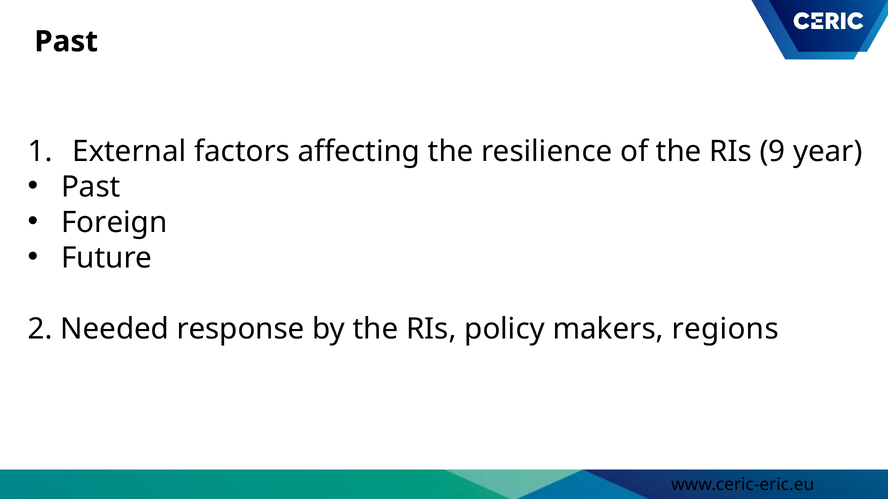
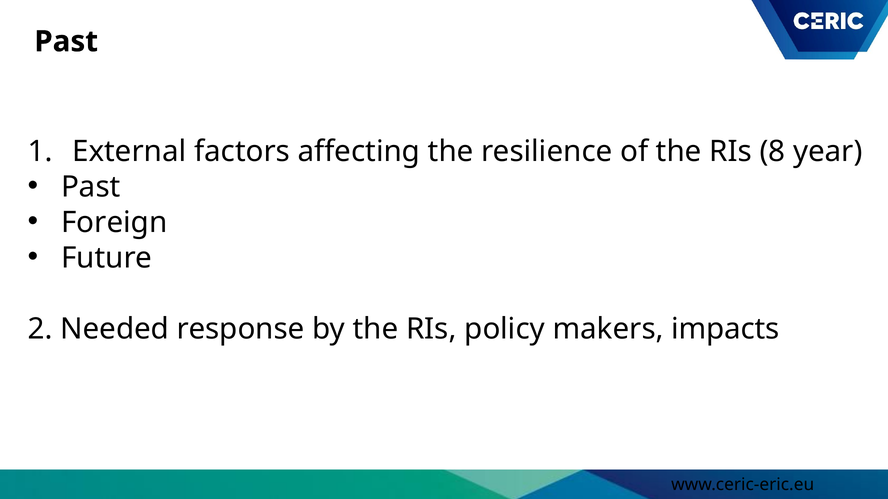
9: 9 -> 8 (773, 152)
regions: regions -> impacts (726, 329)
